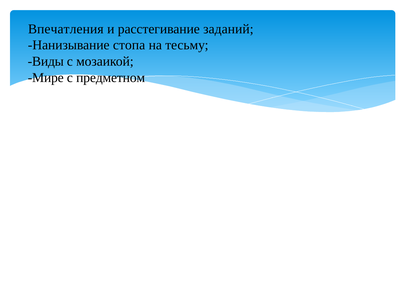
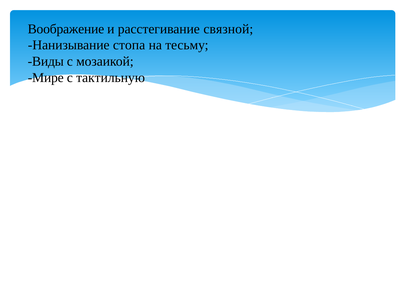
Впечатления: Впечатления -> Воображение (66, 29)
заданий: заданий -> связной (228, 29)
предметном: предметном -> тактильную (111, 78)
